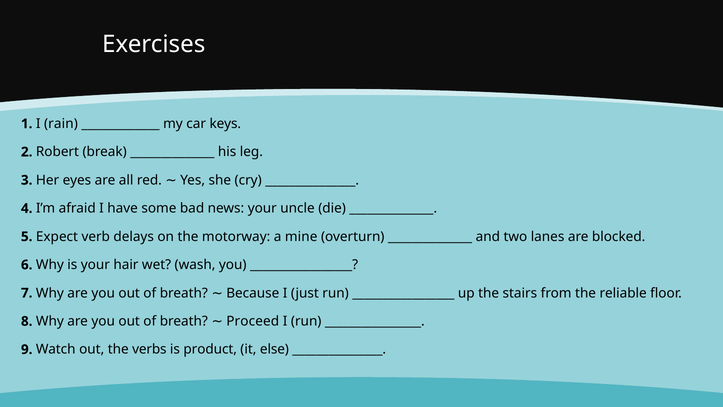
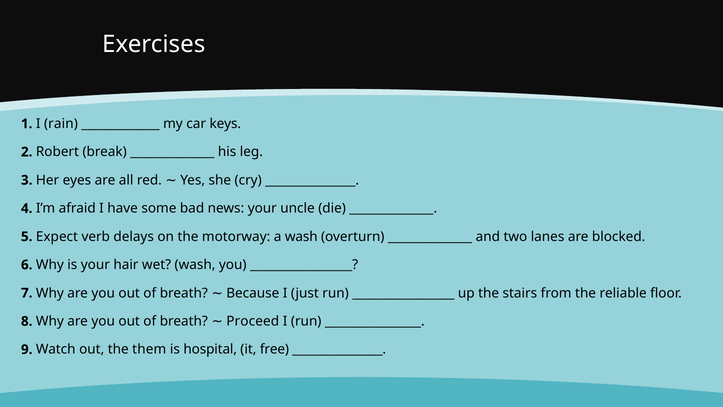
a mine: mine -> wash (301, 237)
verbs: verbs -> them (149, 349)
product: product -> hospital (210, 349)
else: else -> free (274, 349)
